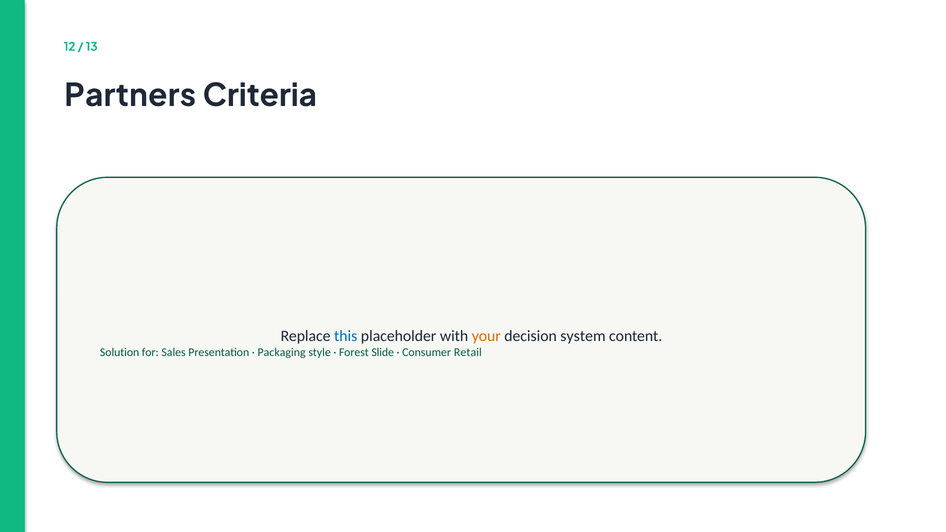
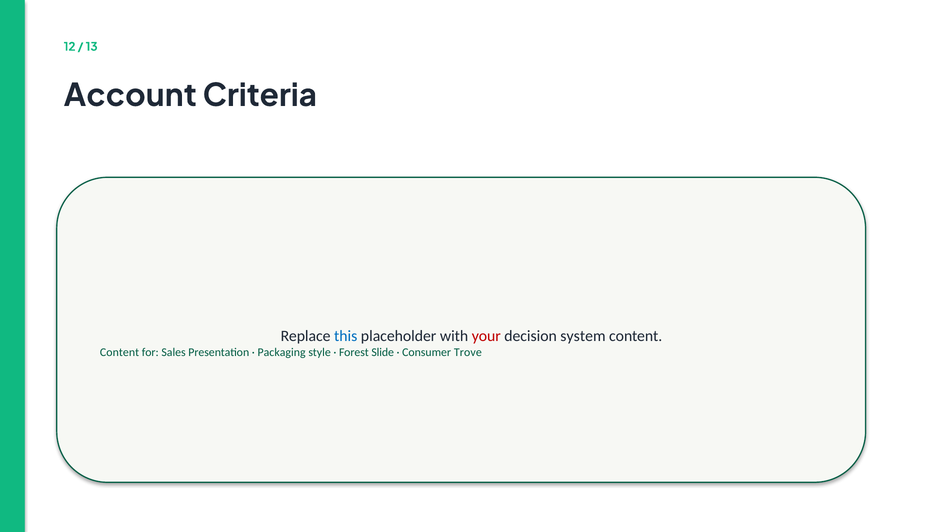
Partners: Partners -> Account (130, 96)
your colour: orange -> red (486, 336)
Solution: Solution -> Content (120, 353)
Retail: Retail -> Trove (468, 353)
